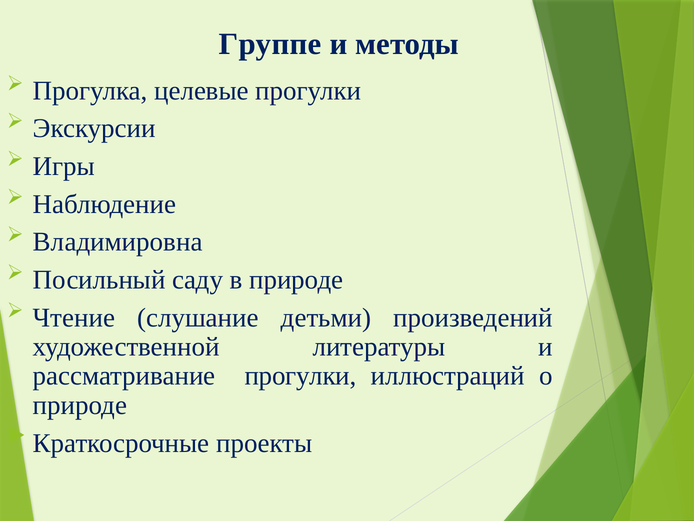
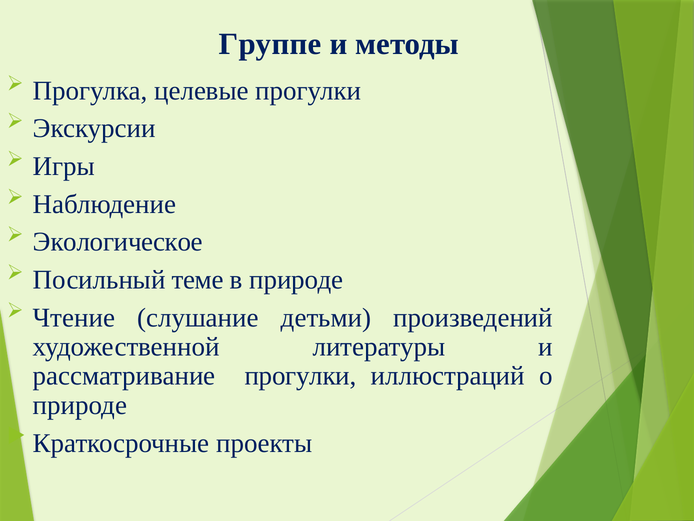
Владимировна: Владимировна -> Экологическое (118, 242)
саду: саду -> теме (198, 280)
